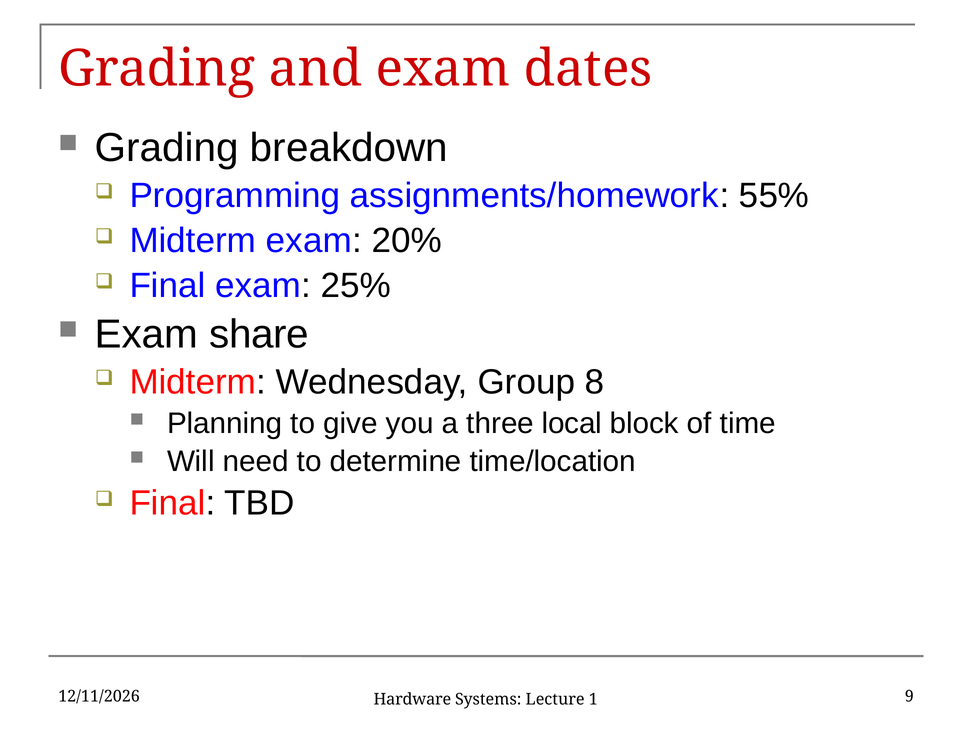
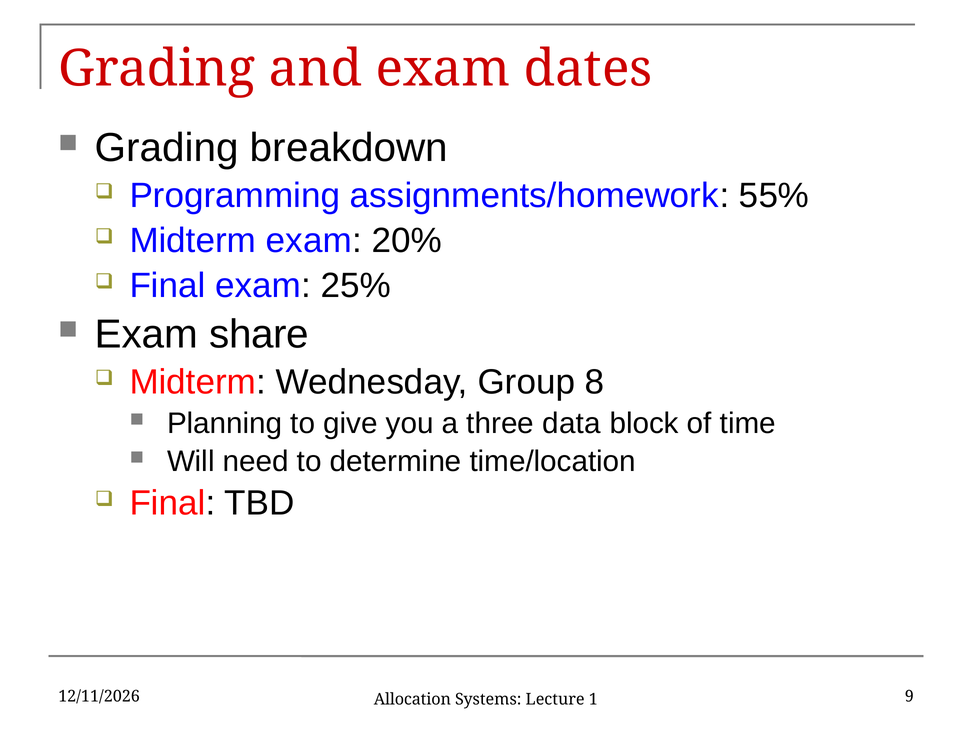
local: local -> data (572, 423)
Hardware: Hardware -> Allocation (412, 699)
